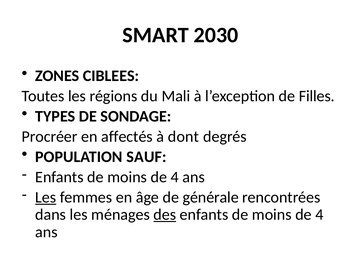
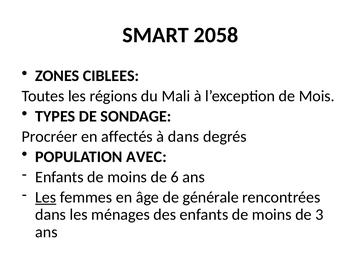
2030: 2030 -> 2058 (216, 35)
Filles: Filles -> Mois (317, 96)
à dont: dont -> dans (184, 136)
SAUF: SAUF -> AVEC (146, 157)
4: 4 -> 6 (175, 177)
des underline: present -> none (165, 214)
4: 4 -> 3 (319, 214)
